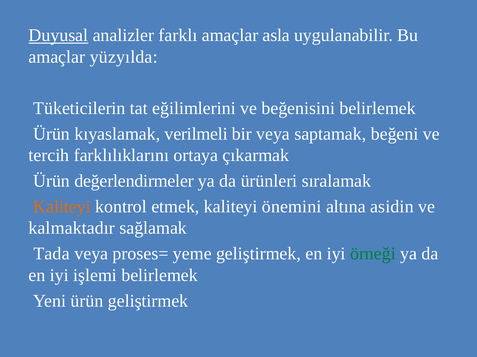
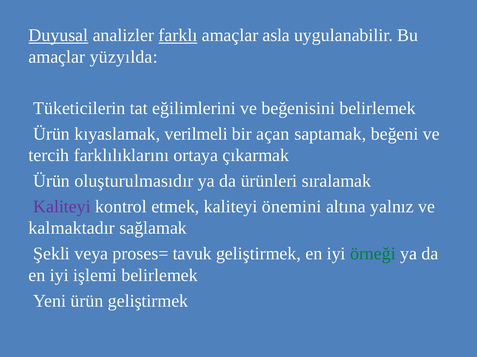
farklı underline: none -> present (178, 35)
bir veya: veya -> açan (273, 134)
değerlendirmeler: değerlendirmeler -> oluşturulmasıdır (134, 181)
Kaliteyi colour: orange -> purple (62, 207)
asidin: asidin -> yalnız (392, 207)
Tada: Tada -> Şekli (52, 254)
yeme: yeme -> tavuk (192, 254)
